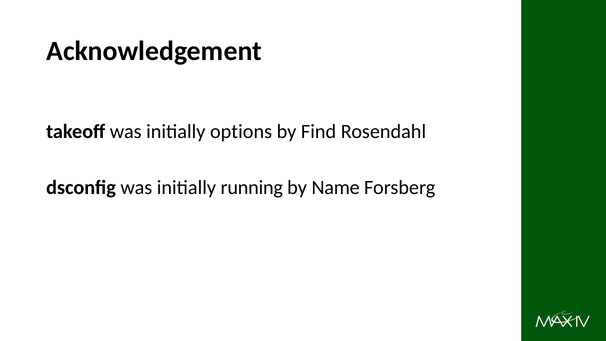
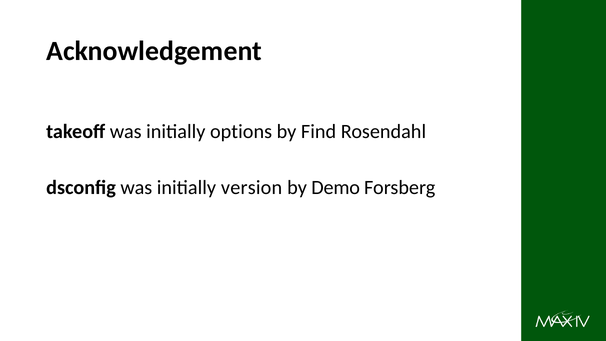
running: running -> version (252, 188)
Name: Name -> Demo (336, 188)
